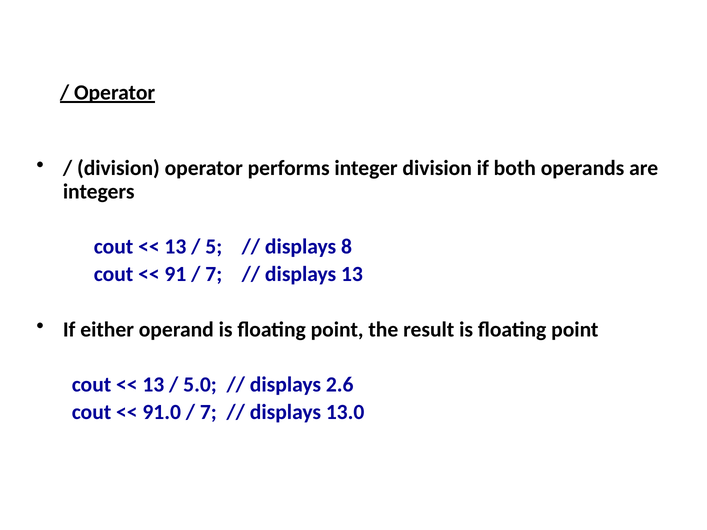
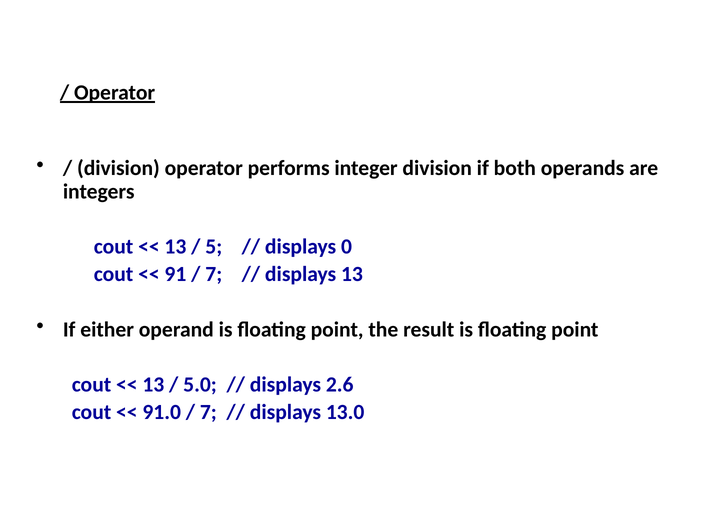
8: 8 -> 0 (347, 247)
